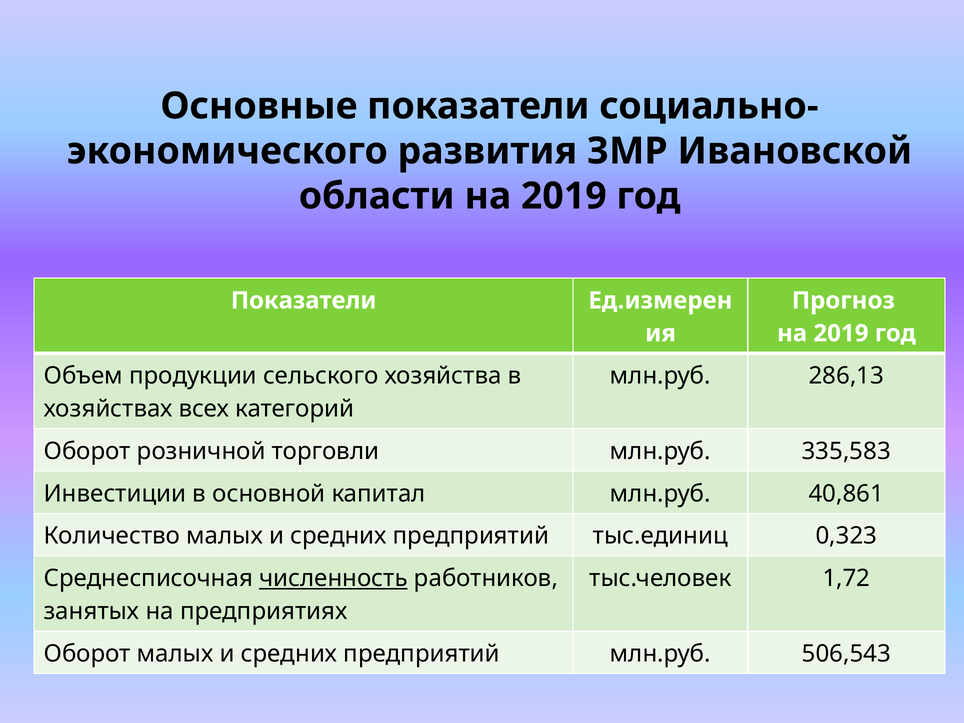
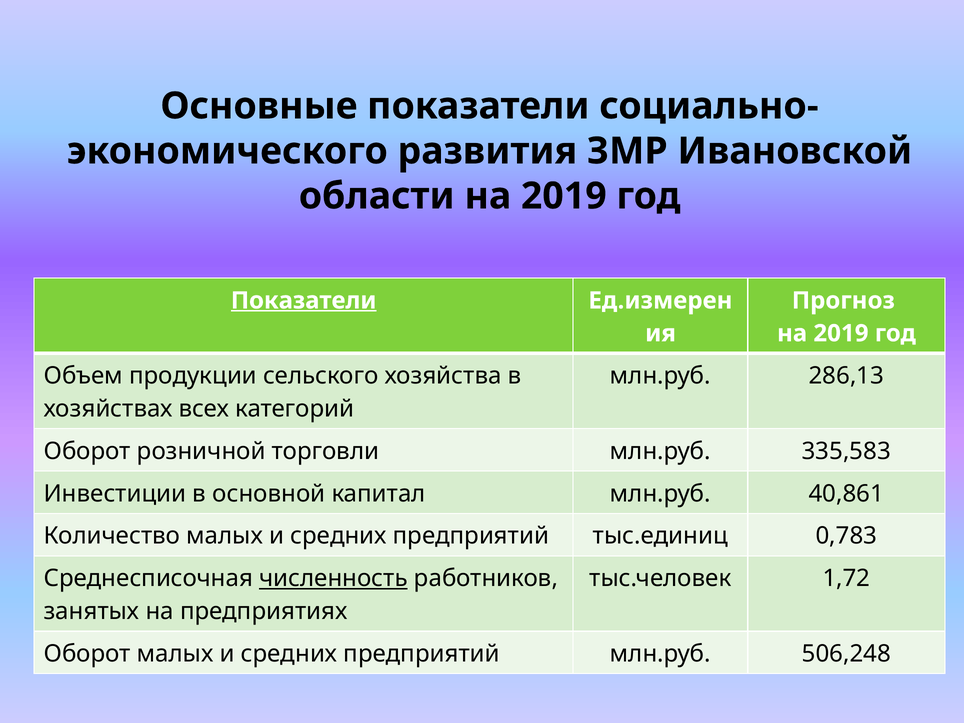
Показатели underline: none -> present (304, 301)
0,323: 0,323 -> 0,783 (846, 536)
506,543: 506,543 -> 506,248 (846, 654)
